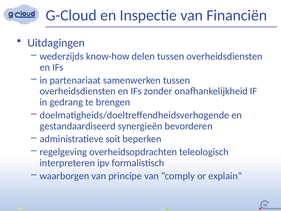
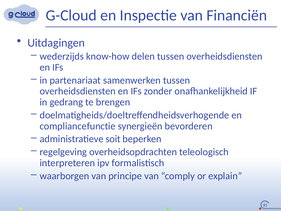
gestandaardiseerd: gestandaardiseerd -> compliancefunctie (78, 126)
